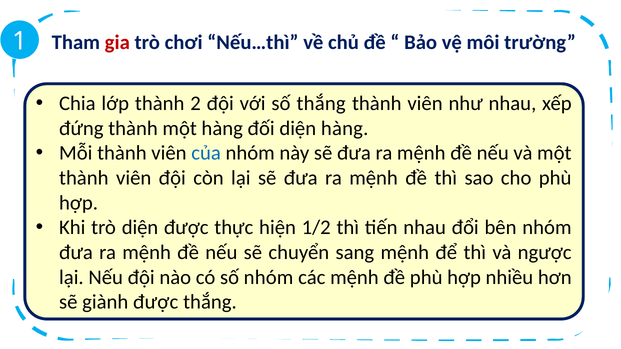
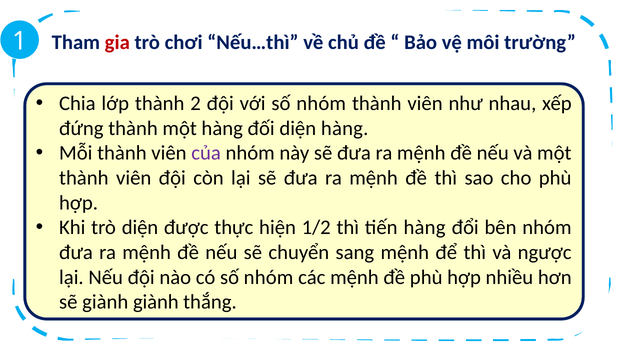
với số thắng: thắng -> nhóm (321, 104)
của colour: blue -> purple (206, 153)
tiến nhau: nhau -> hàng (425, 228)
giành được: được -> giành (156, 302)
